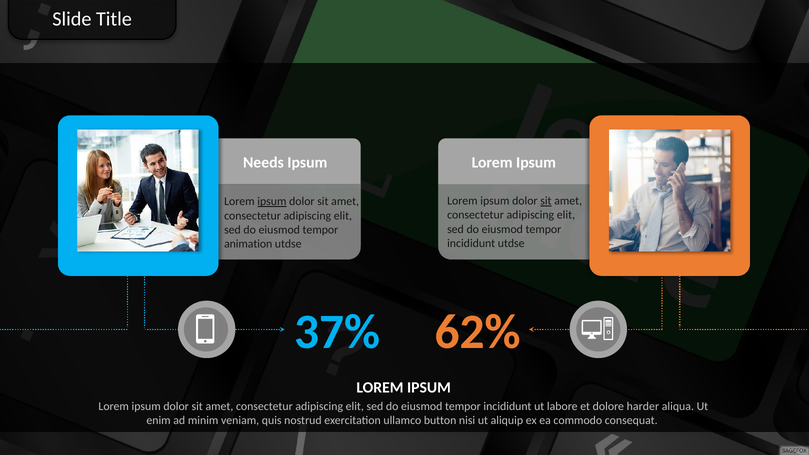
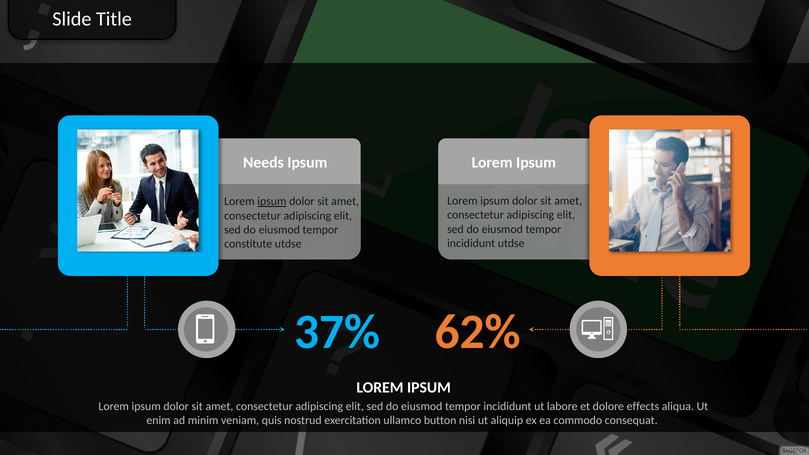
sit underline: present -> none (546, 201)
animation: animation -> constitute (248, 244)
harder: harder -> effects (643, 406)
